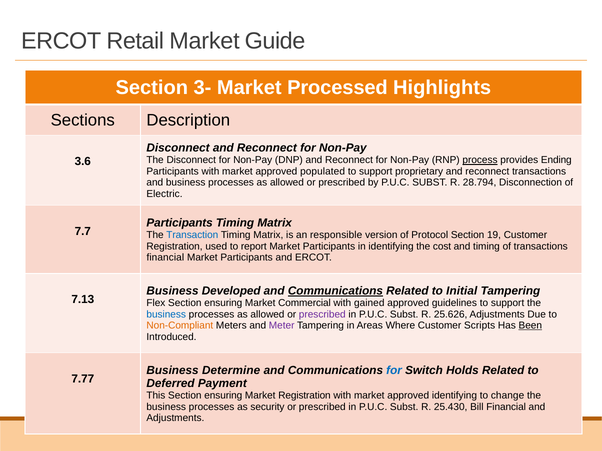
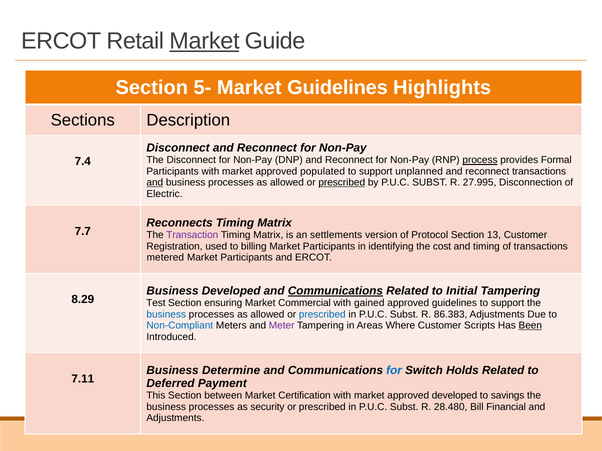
Market underline: none -> present (204, 41)
3-: 3- -> 5- (202, 88)
Market Processed: Processed -> Guidelines (337, 88)
Ending: Ending -> Formal (556, 160)
3.6: 3.6 -> 7.4 (83, 161)
proprietary: proprietary -> unplanned (419, 172)
and underline: none -> present (155, 183)
prescribed underline: none -> present (342, 183)
28.794: 28.794 -> 27.995 (480, 183)
Participants: Participants -> Reconnects (180, 223)
Transaction colour: blue -> purple (192, 235)
responsible: responsible -> settlements (336, 235)
19: 19 -> 13 (494, 235)
report: report -> billing (254, 246)
financial: financial -> metered (165, 258)
7.13: 7.13 -> 8.29 (83, 300)
Flex: Flex -> Test (156, 303)
prescribed colour: purple -> blue (322, 315)
25.626: 25.626 -> 86.383 (451, 315)
Non-Compliant colour: orange -> blue (180, 326)
7.77: 7.77 -> 7.11 (83, 379)
This Section ensuring: ensuring -> between (223, 396)
Market Registration: Registration -> Certification (304, 396)
approved identifying: identifying -> developed (454, 396)
change: change -> savings (508, 396)
25.430: 25.430 -> 28.480 (451, 407)
